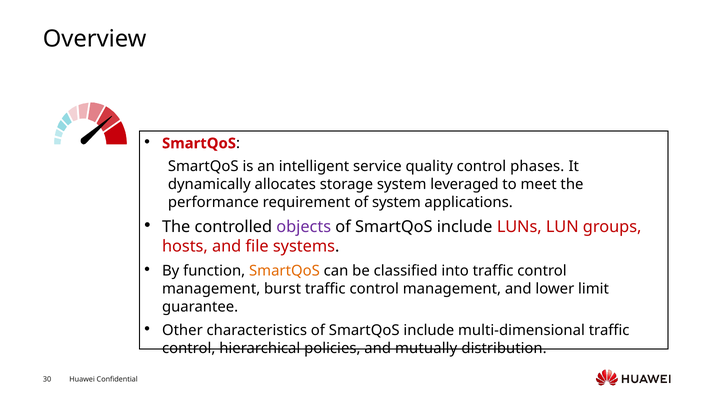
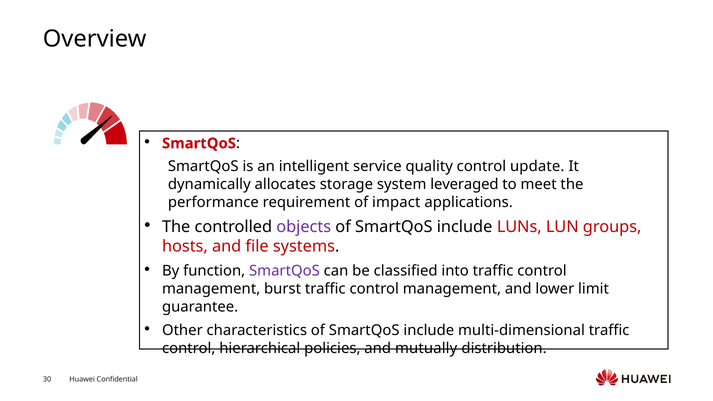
phases: phases -> update (537, 167)
of system: system -> impact (396, 202)
SmartQoS colour: orange -> purple (284, 271)
